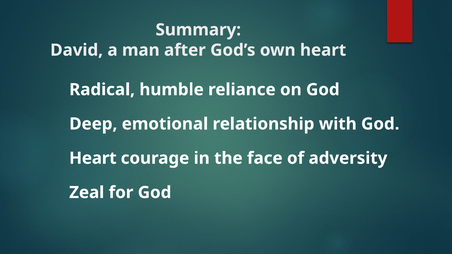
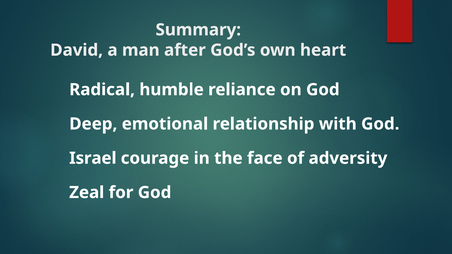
Heart: Heart -> Israel (93, 158)
